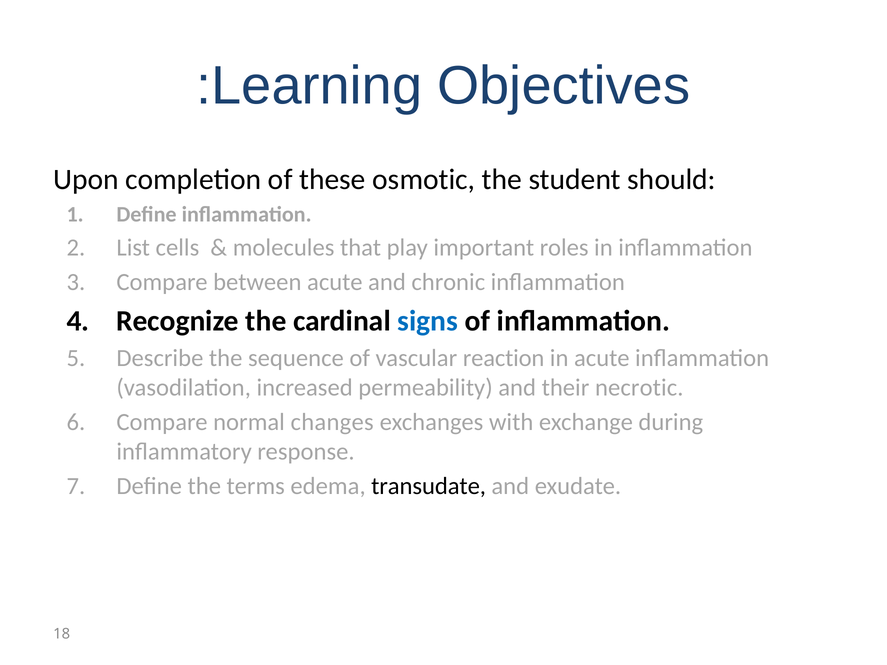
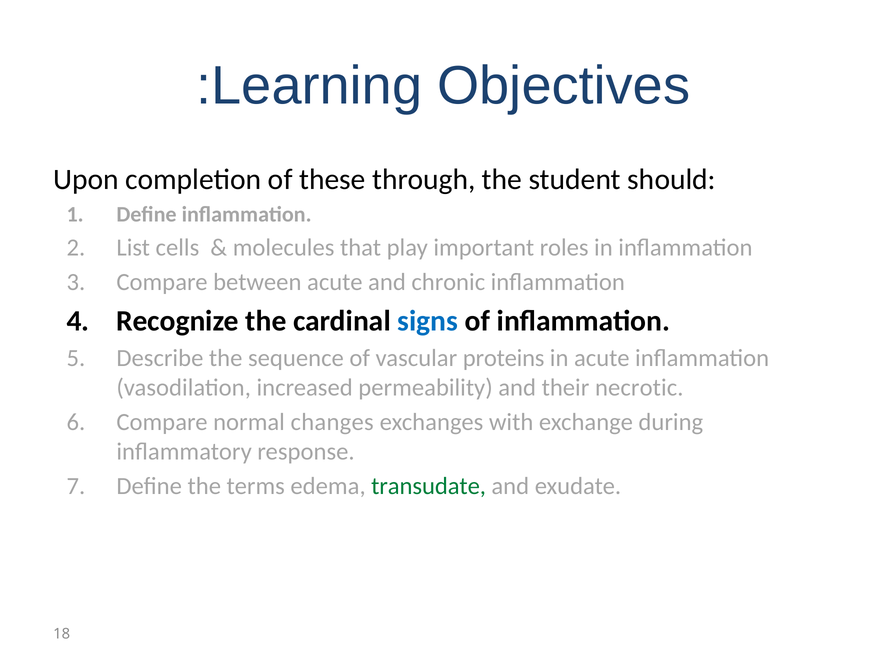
osmotic: osmotic -> through (424, 179)
reaction: reaction -> proteins (504, 358)
transudate colour: black -> green (429, 486)
